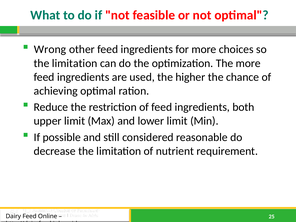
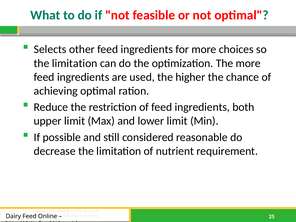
Wrong: Wrong -> Selects (50, 49)
